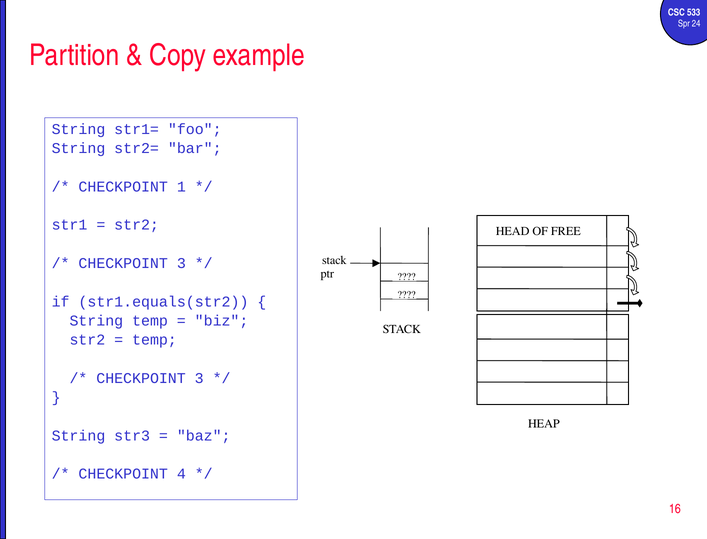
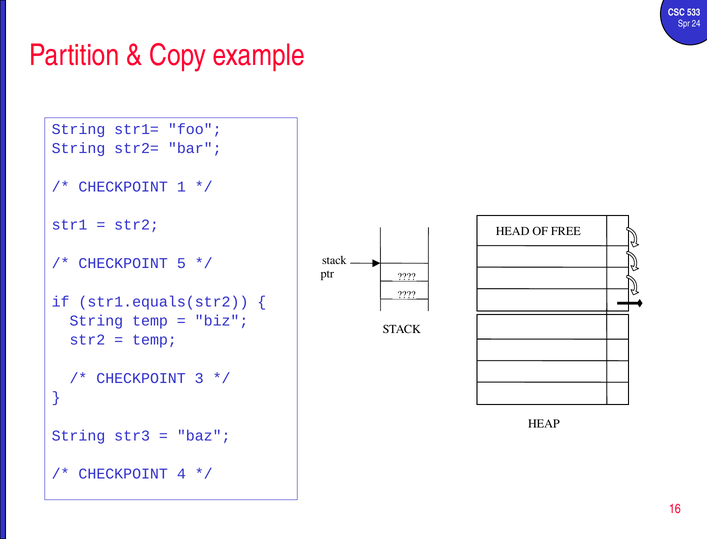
3: 3 -> 5 (181, 263)
